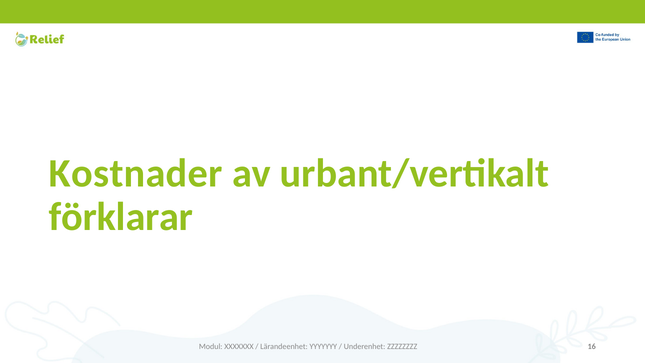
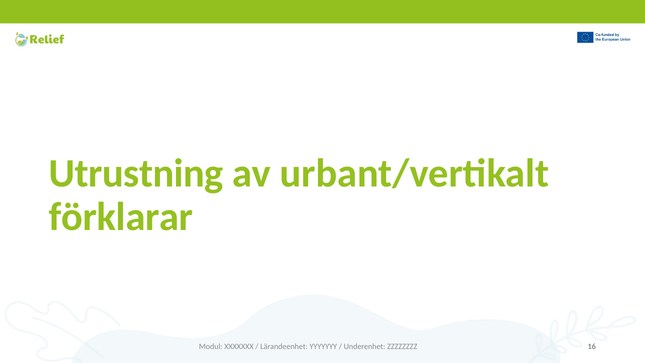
Kostnader: Kostnader -> Utrustning (136, 173)
